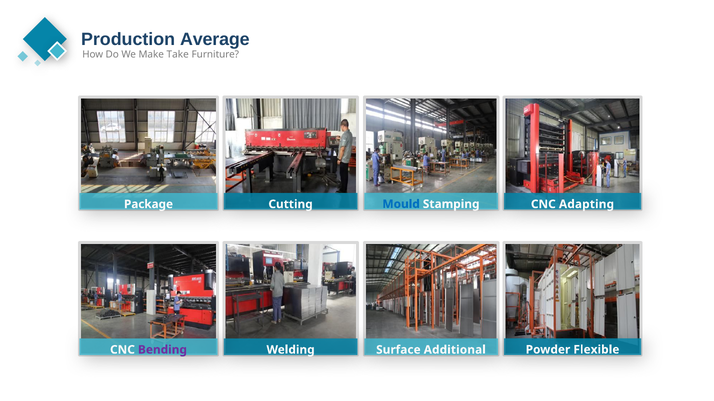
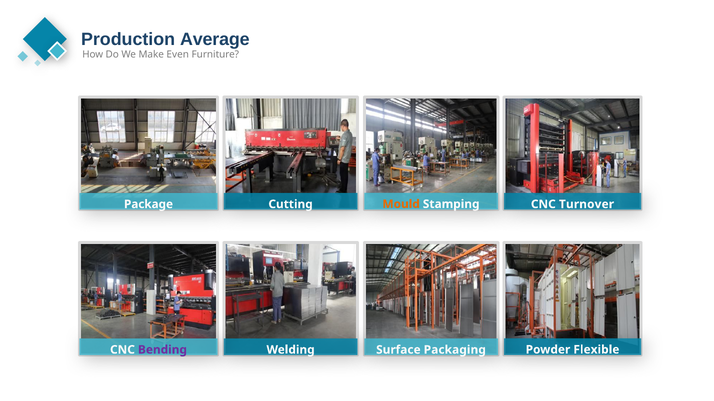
Take: Take -> Even (178, 54)
Mould colour: blue -> orange (401, 204)
Adapting: Adapting -> Turnover (587, 205)
Additional: Additional -> Packaging (455, 350)
